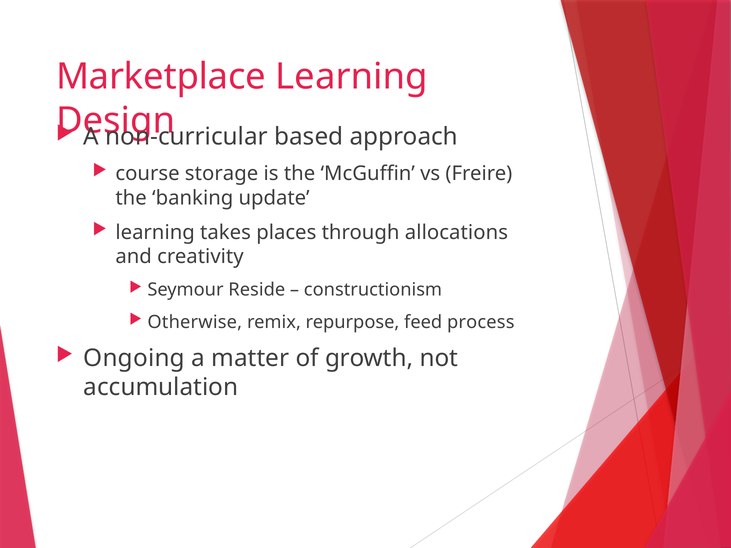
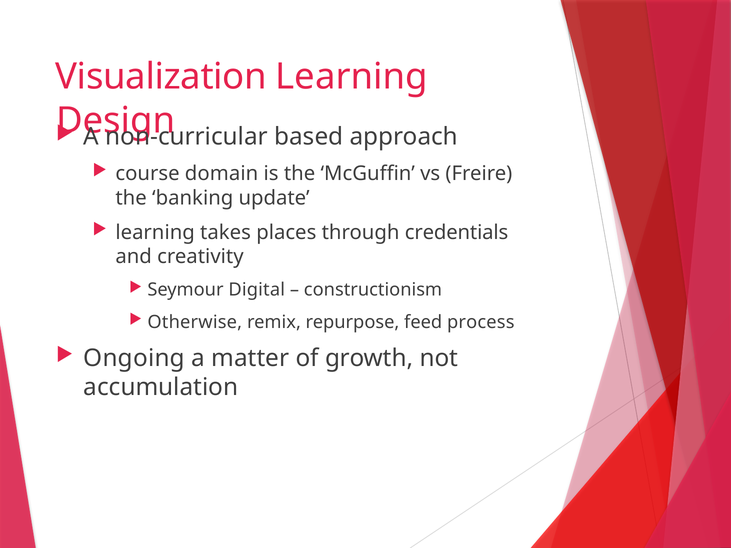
Marketplace: Marketplace -> Visualization (161, 77)
storage: storage -> domain (222, 174)
allocations: allocations -> credentials (457, 233)
Reside: Reside -> Digital (257, 290)
